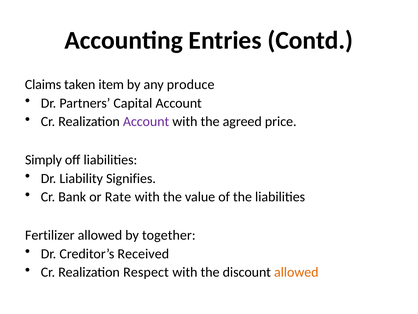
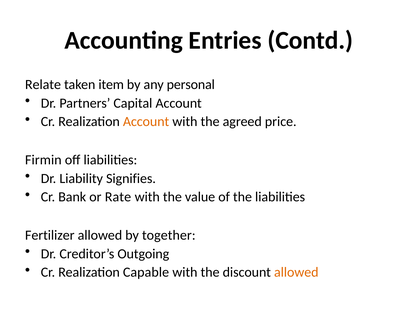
Claims: Claims -> Relate (43, 85)
produce: produce -> personal (191, 85)
Account colour: purple -> orange (146, 121)
Simply: Simply -> Firmin (43, 160)
Received: Received -> Outgoing (143, 253)
Respect: Respect -> Capable (146, 272)
